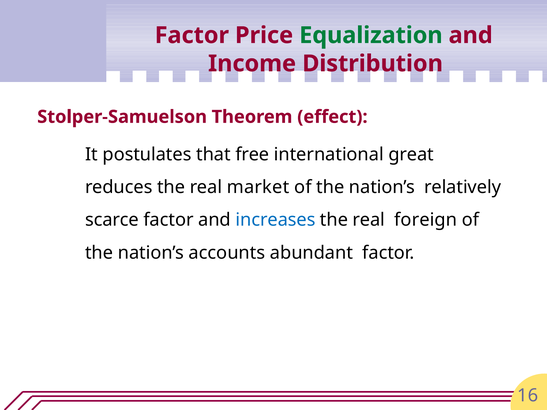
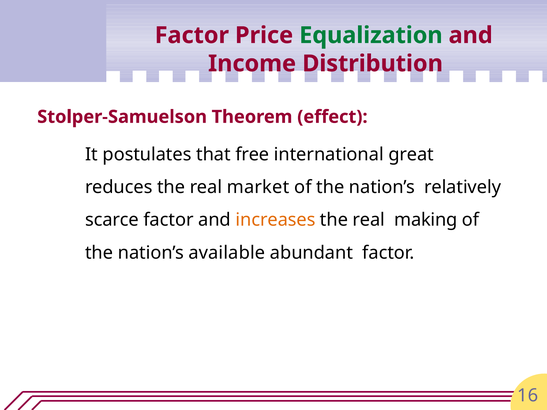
increases colour: blue -> orange (275, 220)
foreign: foreign -> making (426, 220)
accounts: accounts -> available (227, 253)
